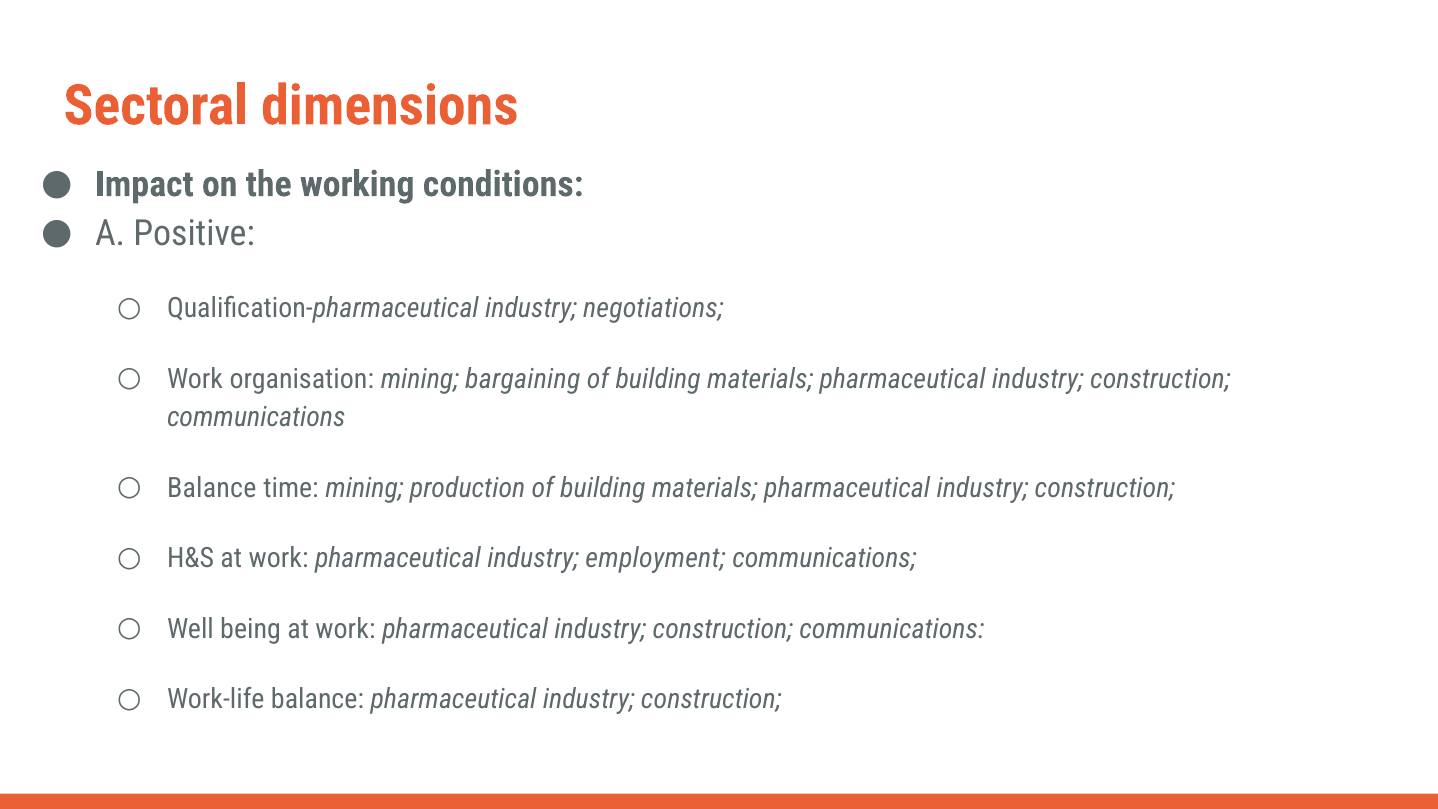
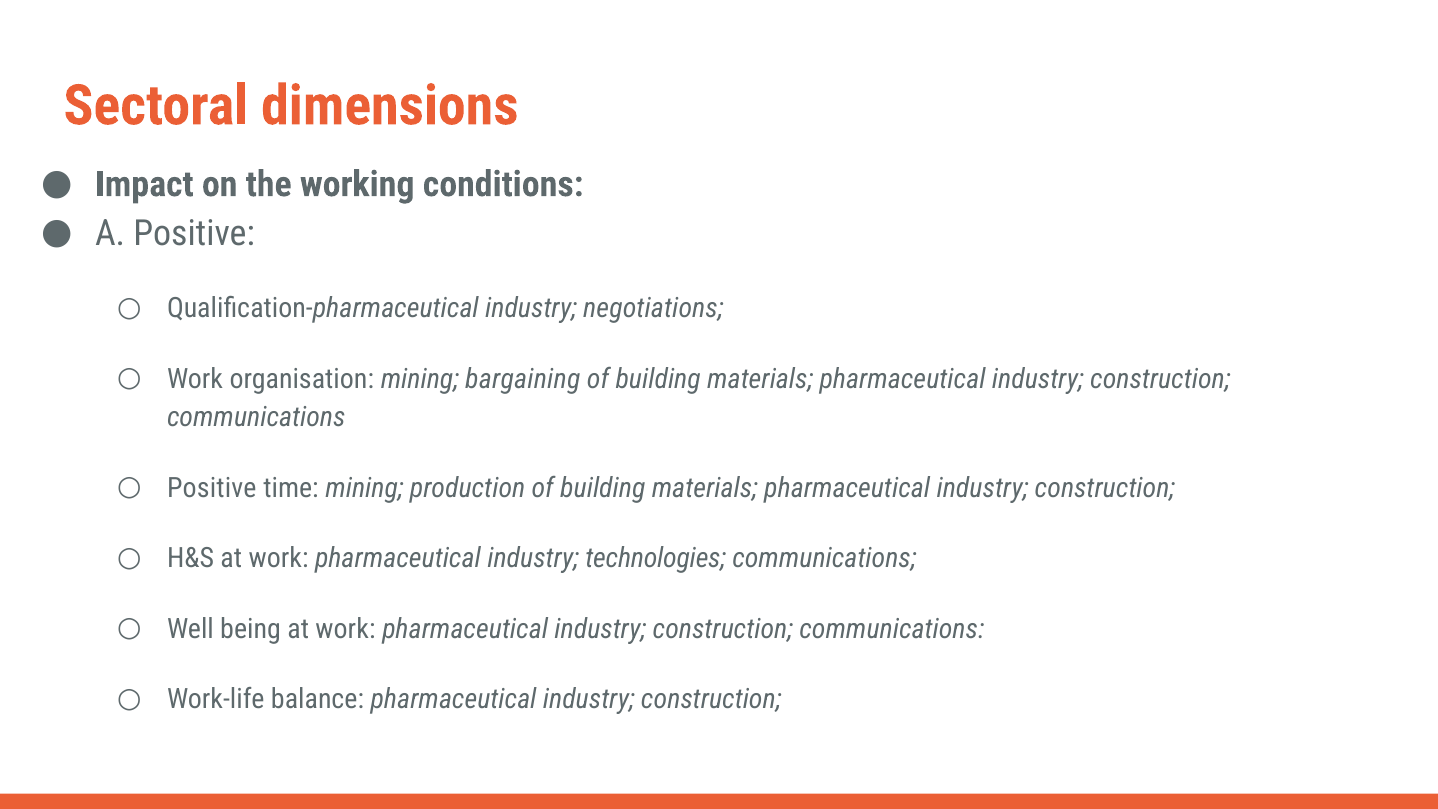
Balance: Balance -> Positive (212, 488)
employment: employment -> technologies (656, 559)
